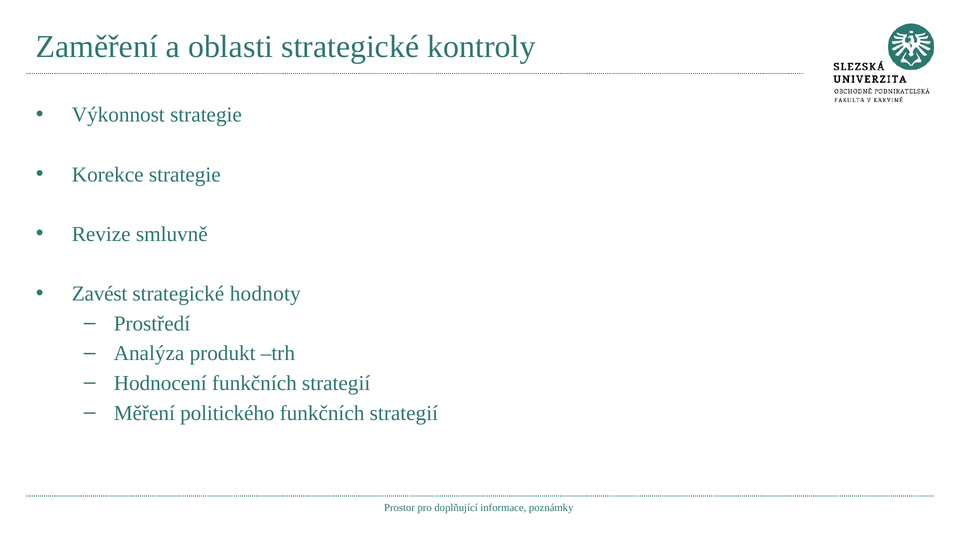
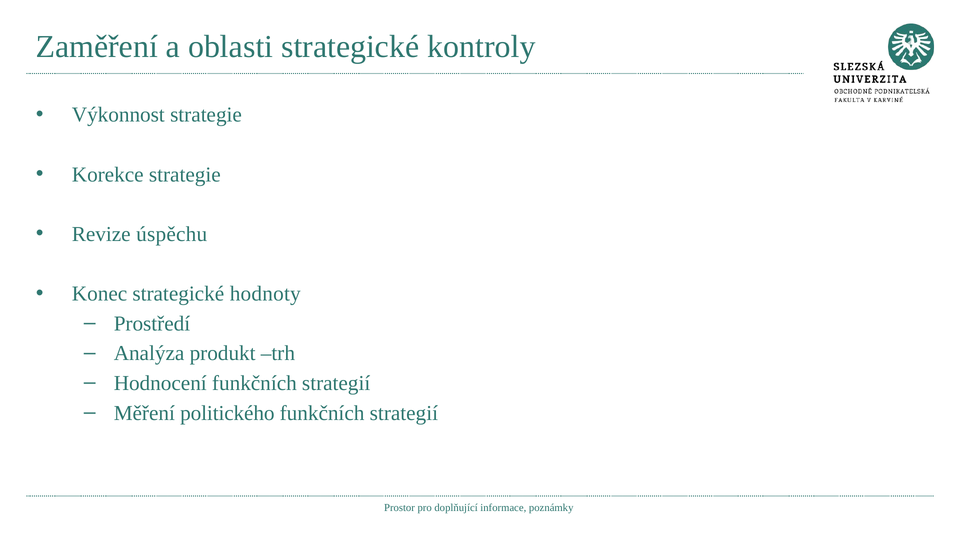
smluvně: smluvně -> úspěchu (172, 234)
Zavést: Zavést -> Konec (100, 294)
